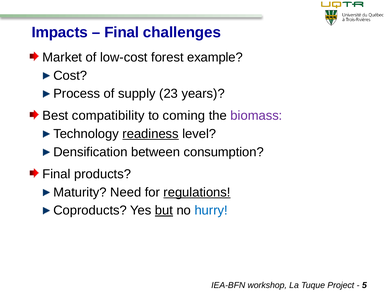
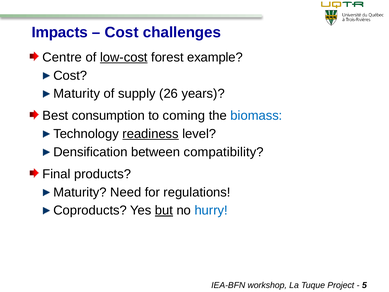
Final: Final -> Cost (122, 32)
Market: Market -> Centre (62, 57)
low-cost underline: none -> present (124, 57)
Process: Process -> Maturity (77, 94)
23: 23 -> 26 (169, 94)
compatibility: compatibility -> consumption (108, 116)
biomass colour: purple -> blue (256, 116)
consumption: consumption -> compatibility (224, 152)
regulations underline: present -> none (197, 192)
